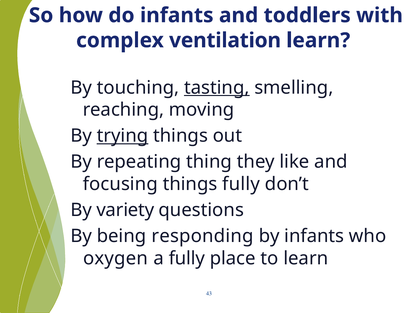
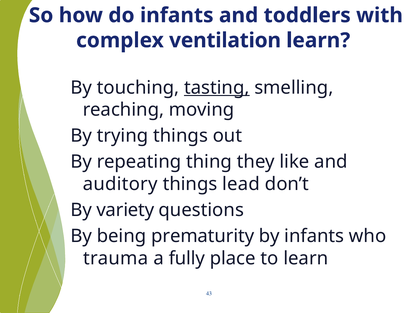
trying underline: present -> none (123, 136)
focusing: focusing -> auditory (120, 184)
things fully: fully -> lead (241, 184)
responding: responding -> prematurity (203, 236)
oxygen: oxygen -> trauma (116, 259)
